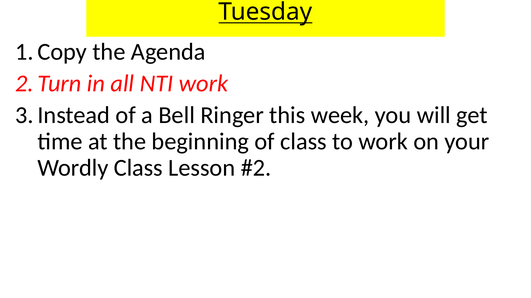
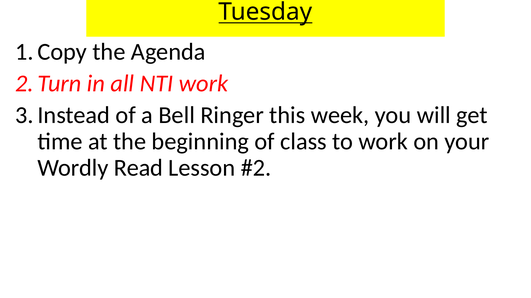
Wordly Class: Class -> Read (138, 168)
